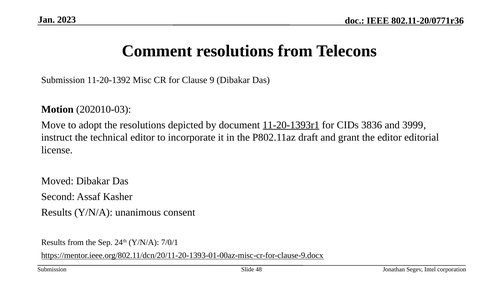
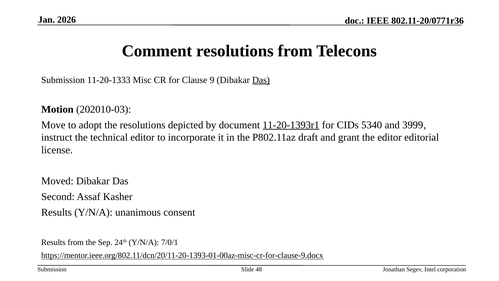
2023: 2023 -> 2026 (67, 20)
11-20-1392: 11-20-1392 -> 11-20-1333 (109, 80)
Das underline: none -> present (261, 80)
3836: 3836 -> 5340 (372, 125)
